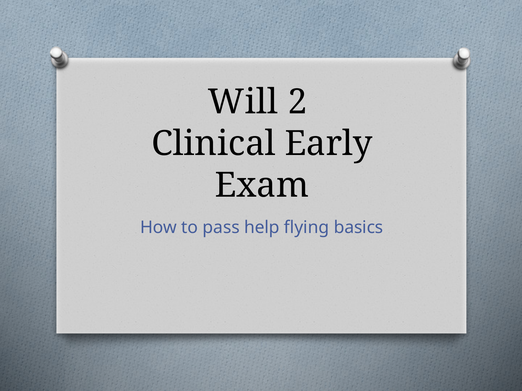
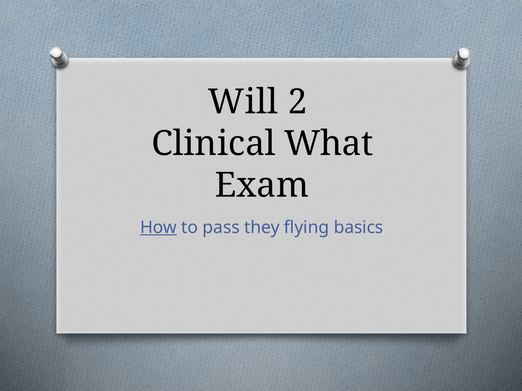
Early: Early -> What (329, 144)
How underline: none -> present (158, 228)
help: help -> they (262, 228)
